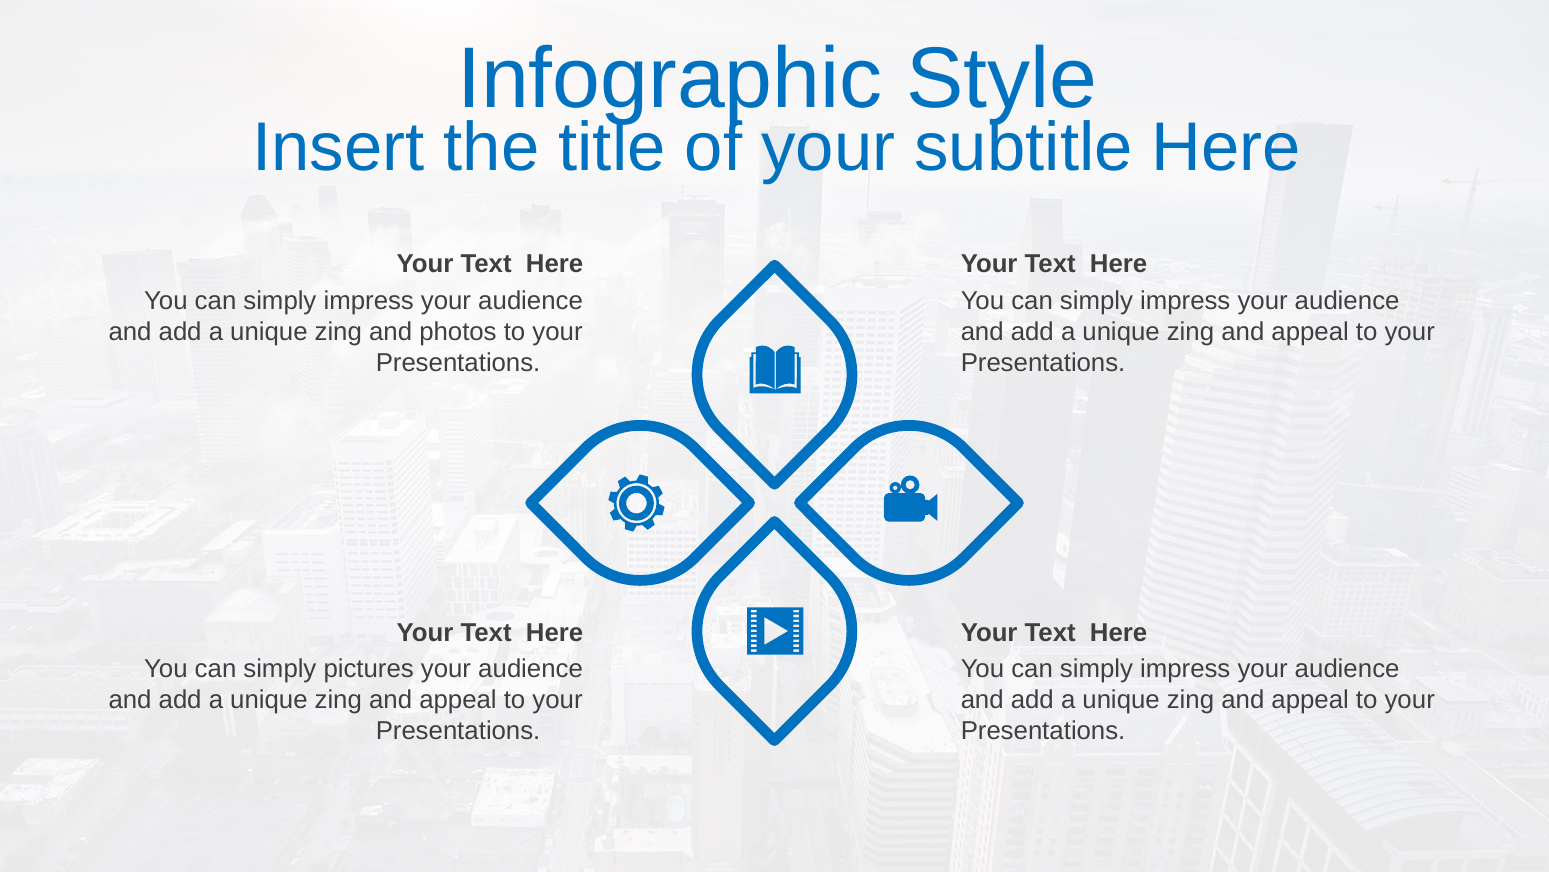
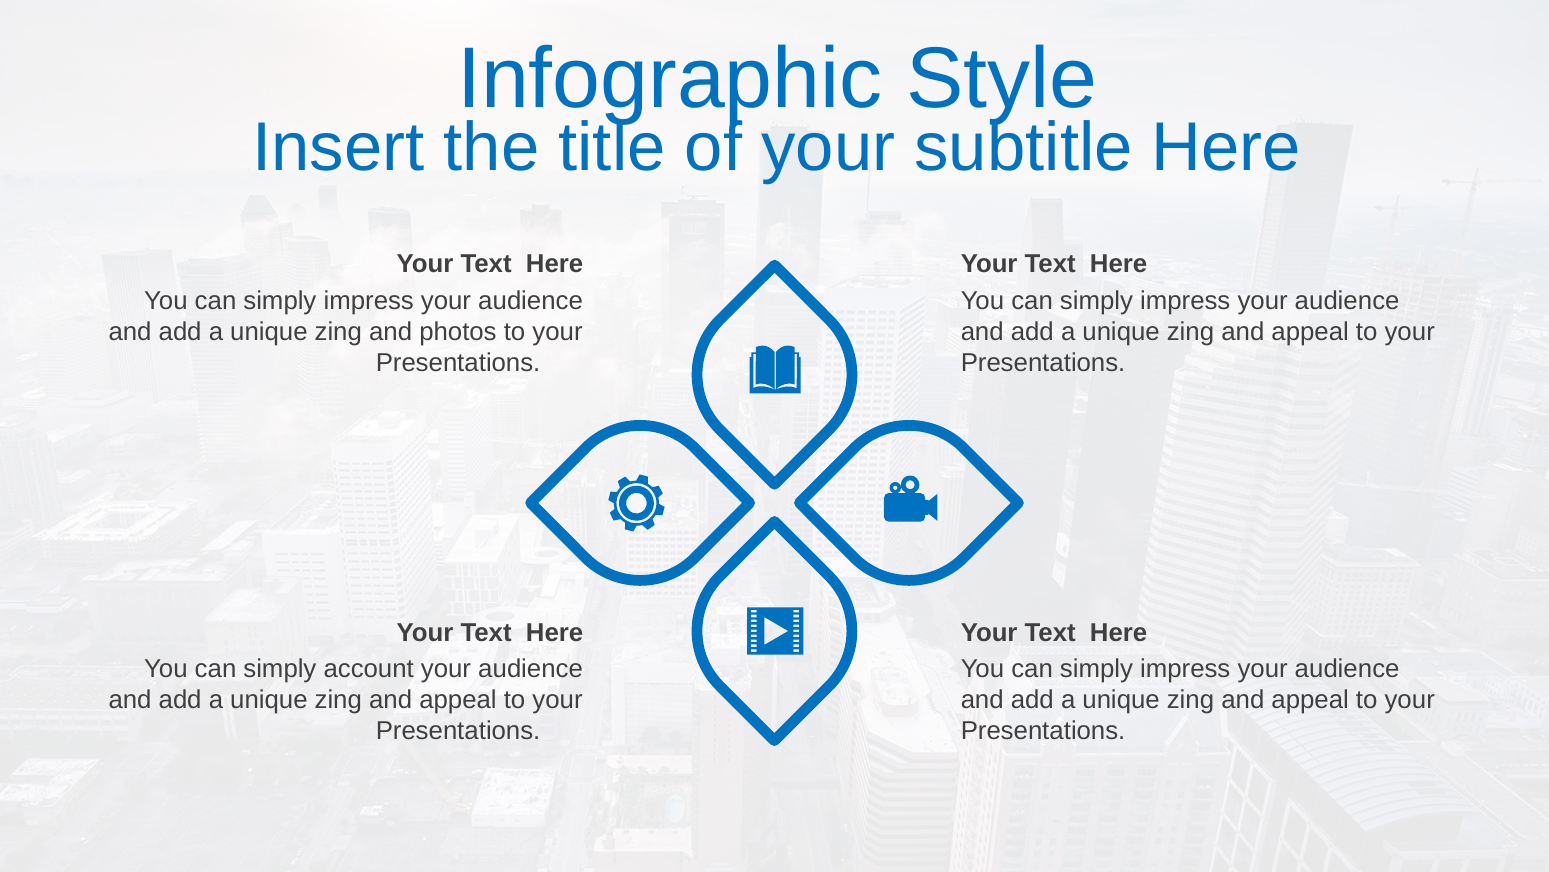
pictures: pictures -> account (369, 669)
